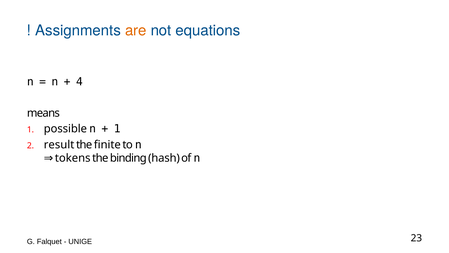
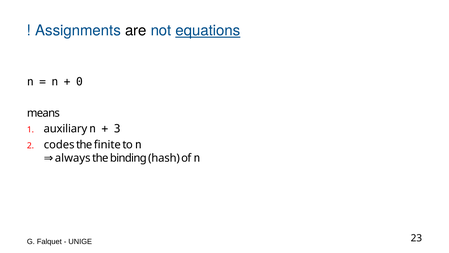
are colour: orange -> black (136, 31)
equations underline: none -> present (208, 31)
4: 4 -> 0 (79, 82)
possible: possible -> auxiliary (65, 129)
1: 1 -> 3 (117, 129)
result: result -> codes (59, 144)
tokens: tokens -> always (73, 158)
